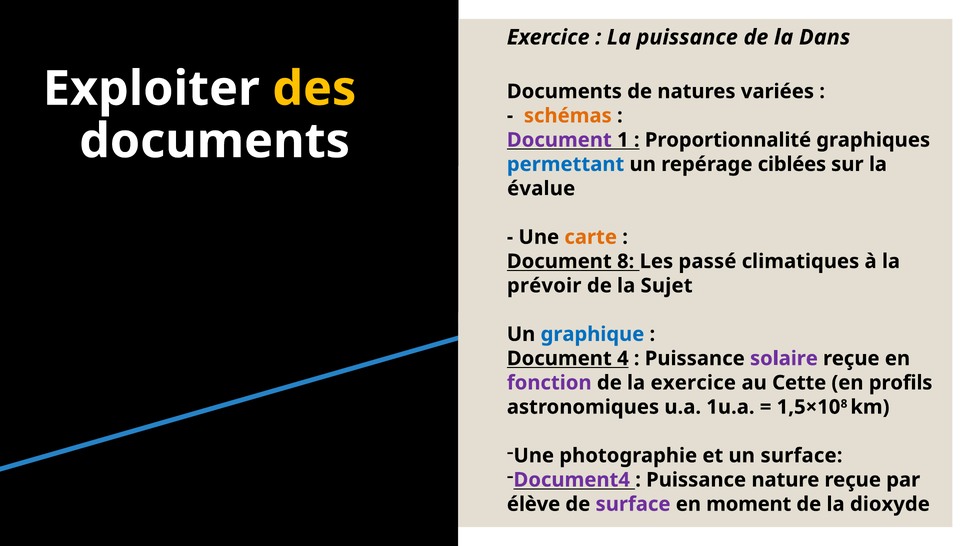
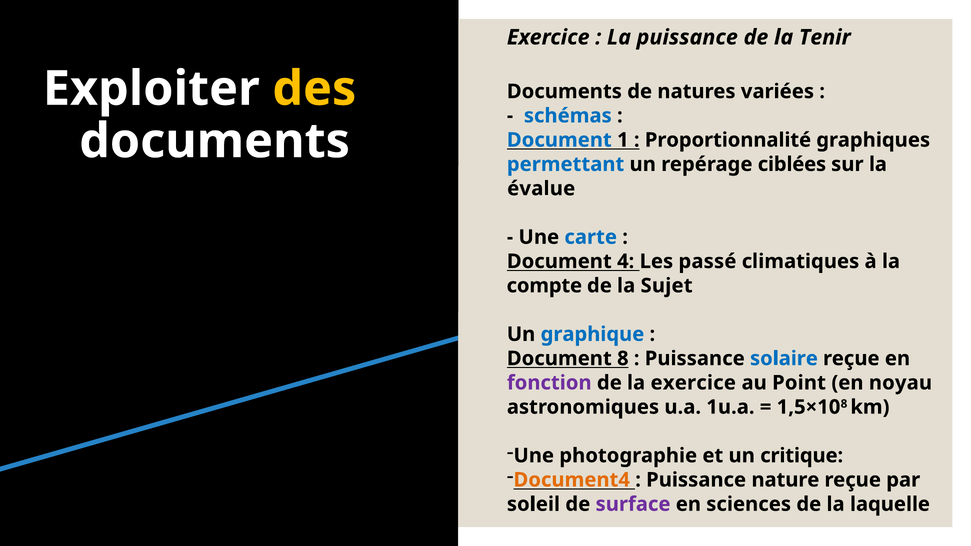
Dans: Dans -> Tenir (825, 37)
schémas colour: orange -> blue (568, 116)
Document colour: purple -> blue (559, 140)
carte colour: orange -> blue (591, 237)
8: 8 -> 4 (626, 261)
prévoir: prévoir -> compte (544, 286)
4: 4 -> 8 (623, 359)
solaire colour: purple -> blue (784, 359)
Cette: Cette -> Point (799, 383)
profils: profils -> noyau (900, 383)
un surface: surface -> critique (802, 456)
Document4 colour: purple -> orange (572, 480)
élève: élève -> soleil (533, 504)
moment: moment -> sciences (749, 504)
dioxyde: dioxyde -> laquelle (890, 504)
